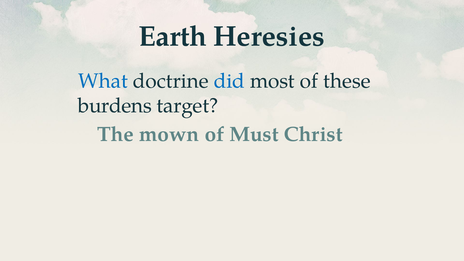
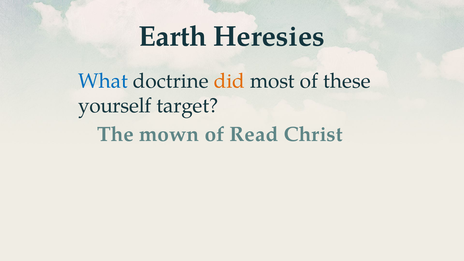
did colour: blue -> orange (229, 81)
burdens: burdens -> yourself (115, 106)
Must: Must -> Read (254, 135)
